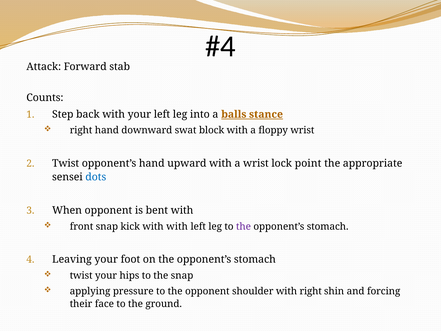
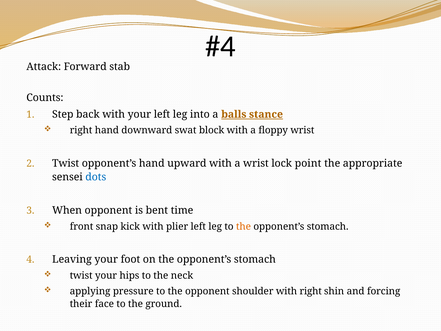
bent with: with -> time (182, 210)
with with: with -> plier (177, 226)
the colour: purple -> orange (243, 226)
the snap: snap -> neck (182, 275)
